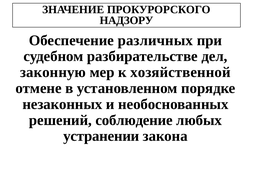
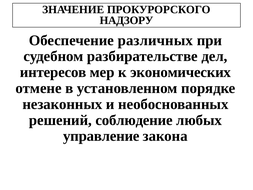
законную: законную -> интересов (53, 72)
хозяйственной: хозяйственной -> экономических (181, 72)
устранении: устранении -> управление (101, 136)
